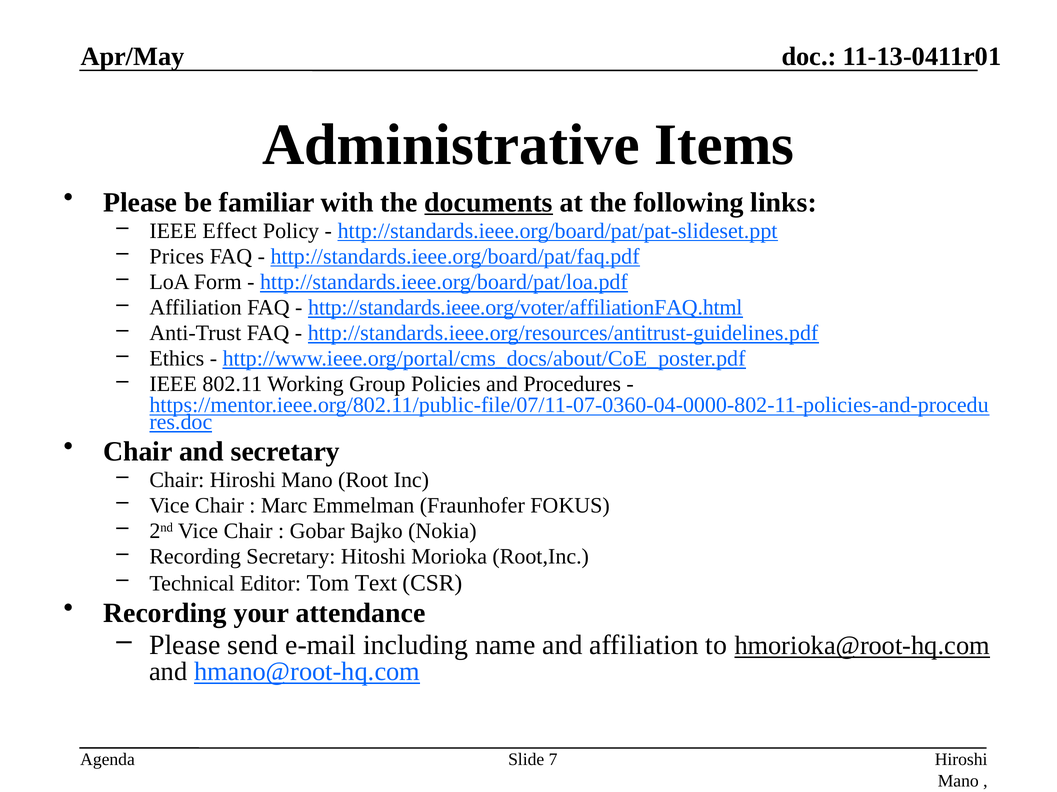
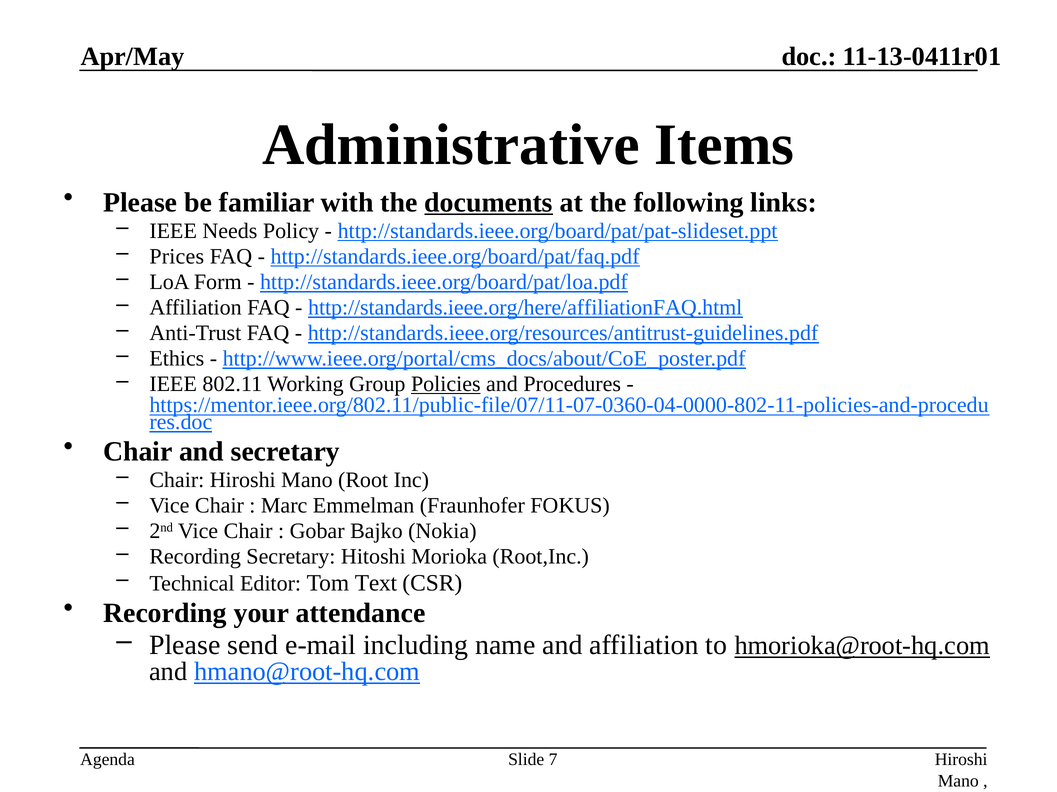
Effect: Effect -> Needs (230, 231)
http://standards.ieee.org/voter/affiliationFAQ.html: http://standards.ieee.org/voter/affiliationFAQ.html -> http://standards.ieee.org/here/affiliationFAQ.html (525, 308)
Policies underline: none -> present (446, 384)
